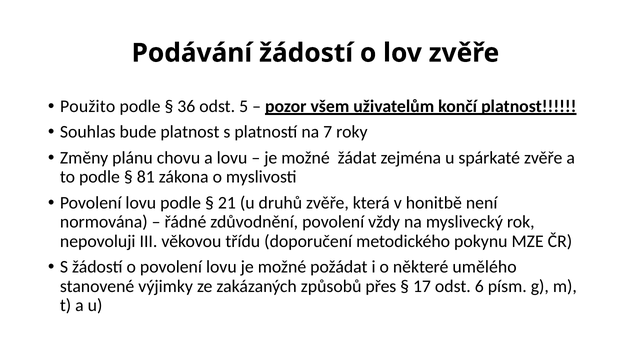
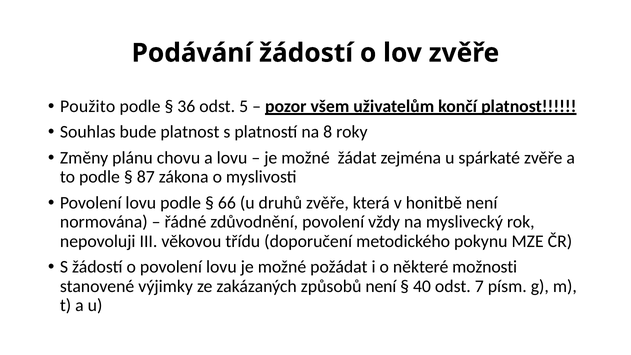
7: 7 -> 8 (328, 132)
81: 81 -> 87 (146, 177)
21: 21 -> 66 (227, 203)
umělého: umělého -> možnosti (485, 267)
způsobů přes: přes -> není (381, 286)
17: 17 -> 40 (422, 286)
6: 6 -> 7 (479, 286)
